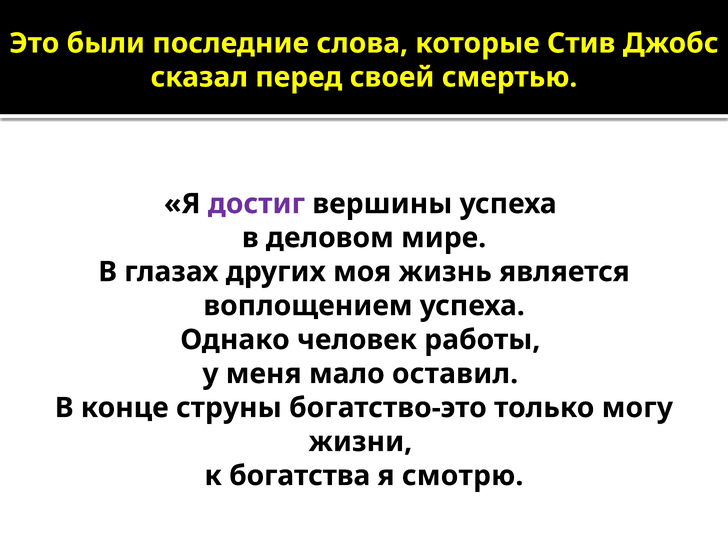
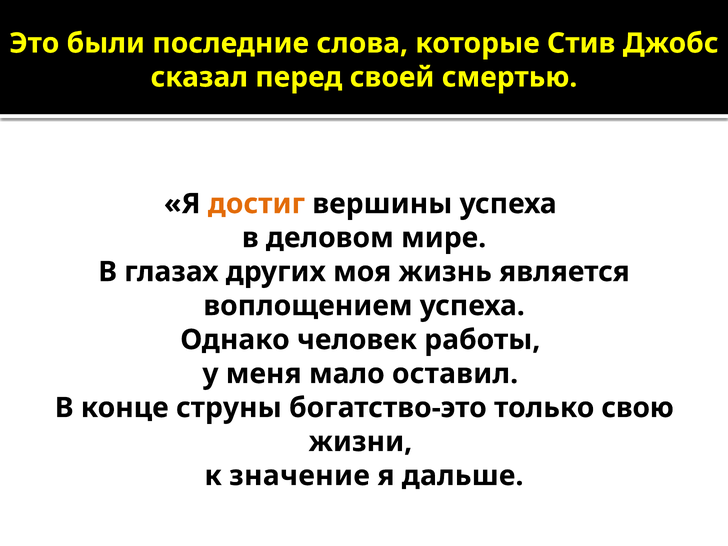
достиг colour: purple -> orange (256, 204)
могу: могу -> свою (638, 408)
богатства: богатства -> значение (299, 476)
смотрю: смотрю -> дальше (463, 476)
